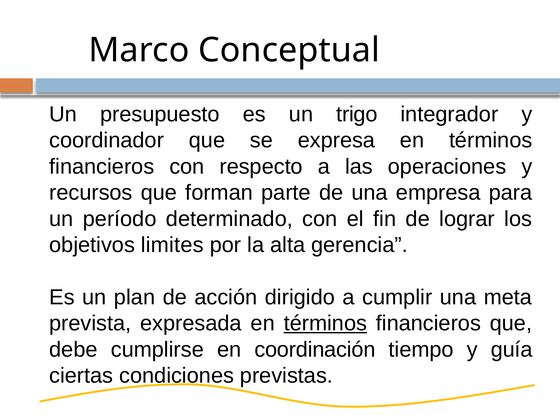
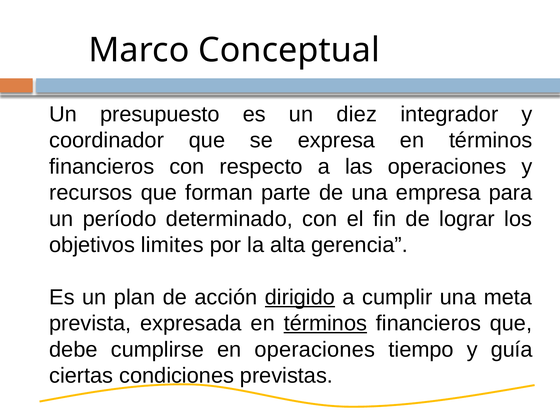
trigo: trigo -> diez (357, 114)
dirigido underline: none -> present (300, 297)
en coordinación: coordinación -> operaciones (315, 350)
